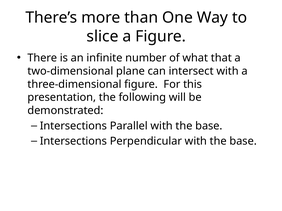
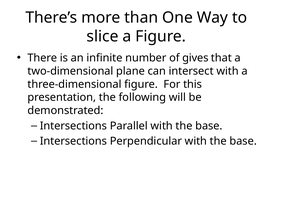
what: what -> gives (195, 58)
